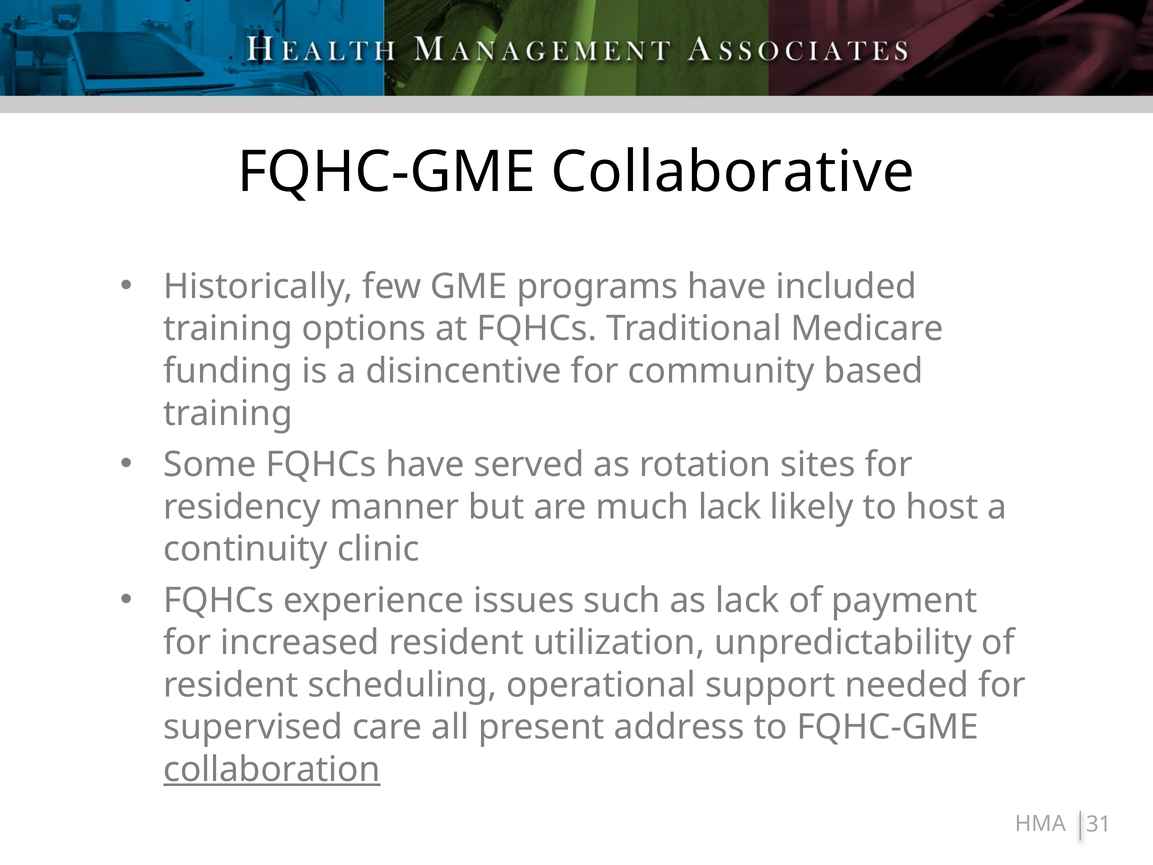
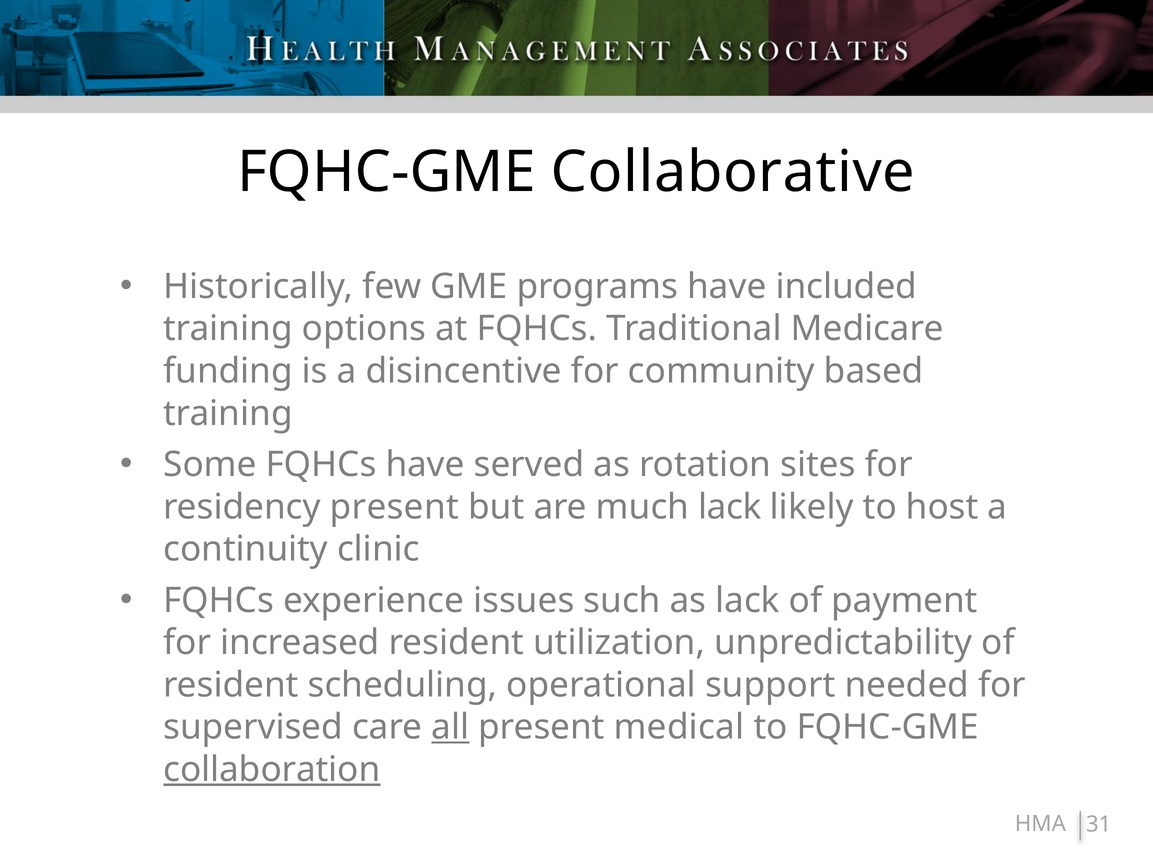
residency manner: manner -> present (394, 507)
all underline: none -> present (450, 727)
address: address -> medical (679, 727)
